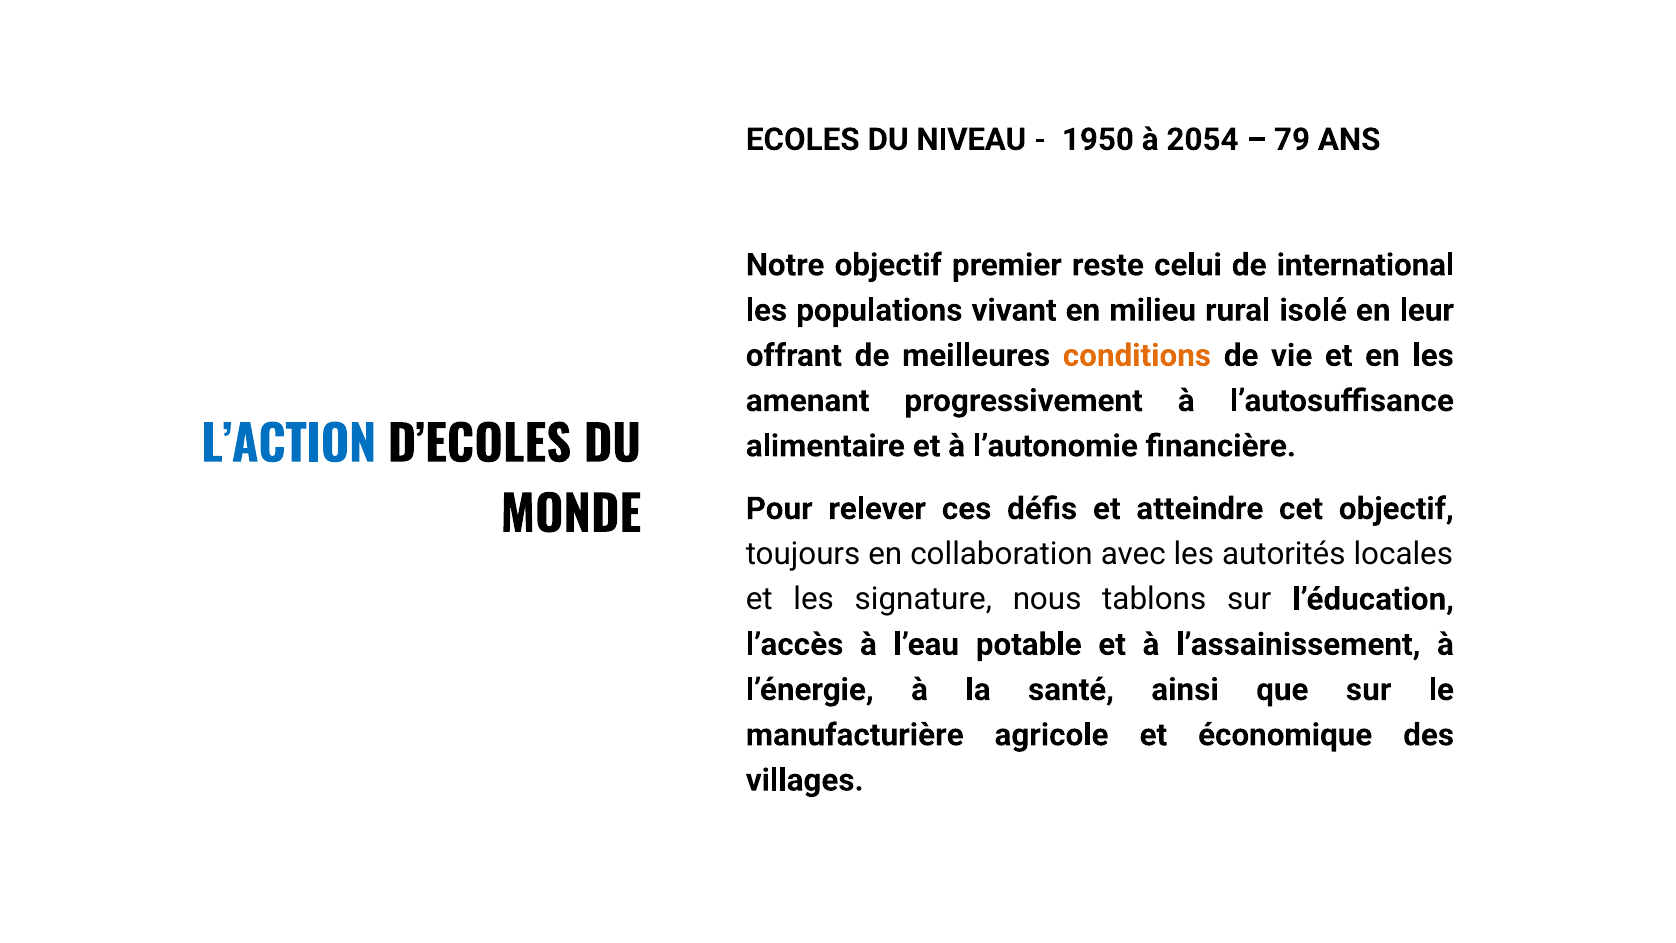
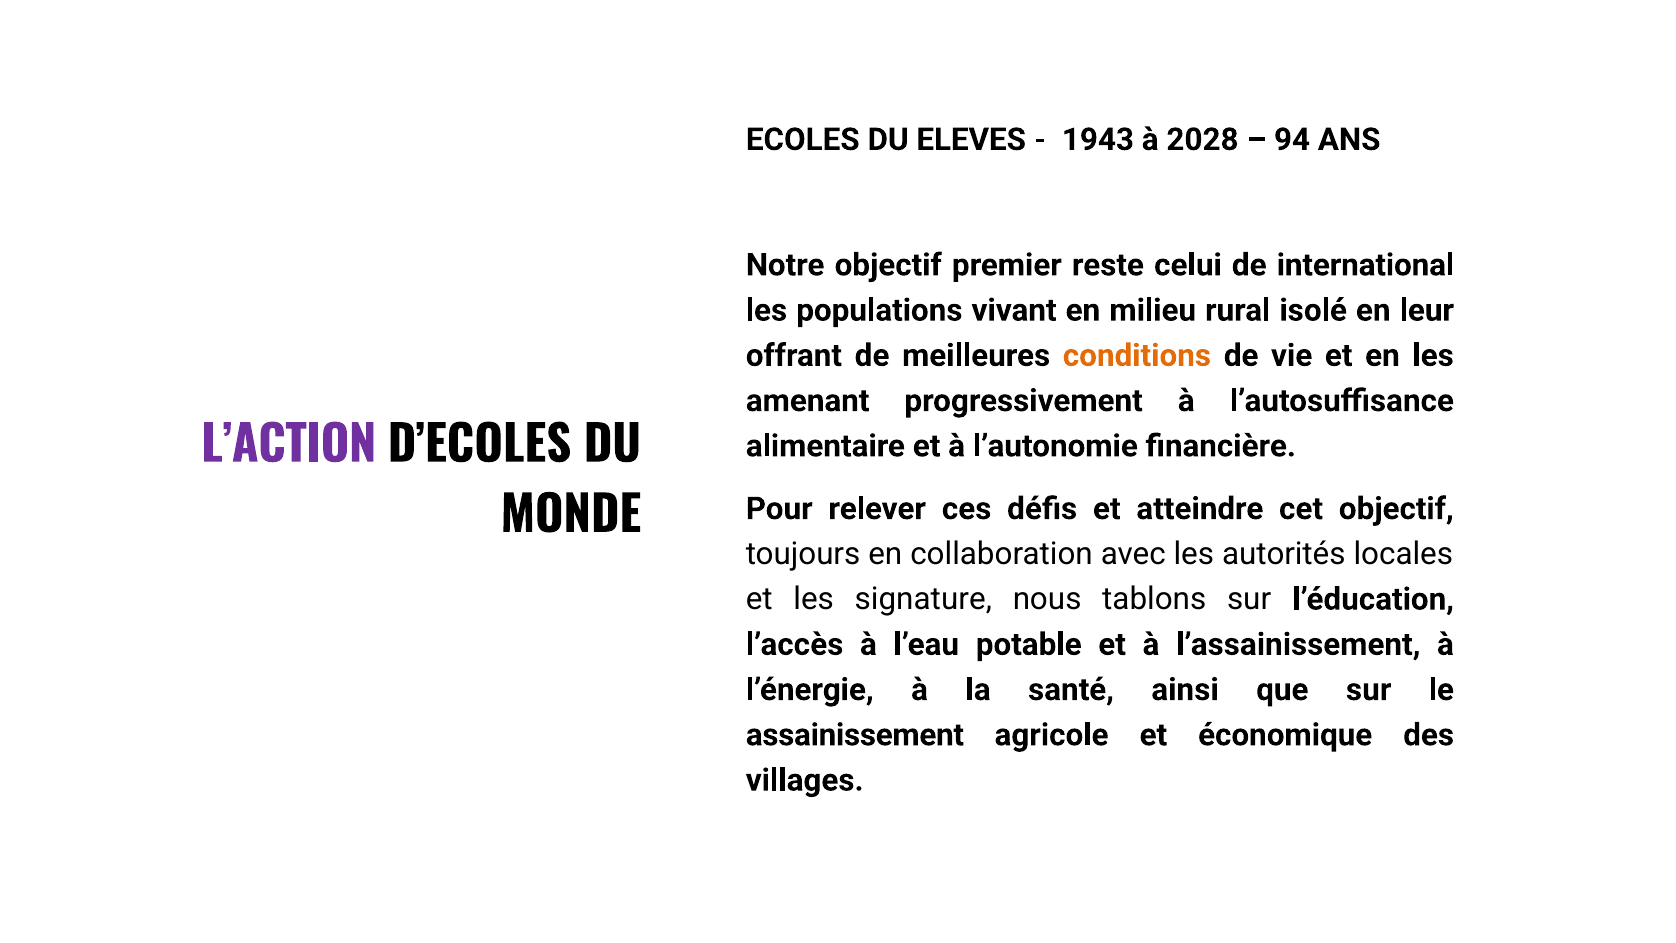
NIVEAU: NIVEAU -> ELEVES (971, 140)
1950: 1950 -> 1943 (1098, 140)
2054: 2054 -> 2028 (1202, 140)
79: 79 -> 94 (1292, 140)
L’ACTION colour: blue -> purple (289, 445)
manufacturière: manufacturière -> assainissement (855, 735)
